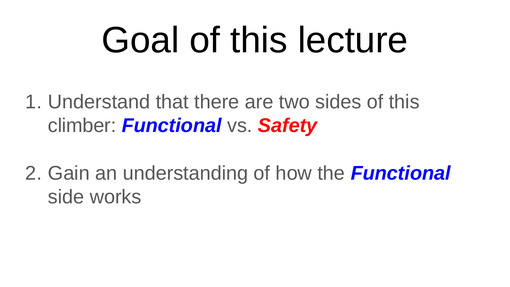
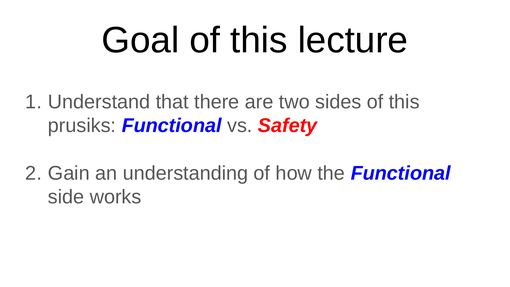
climber: climber -> prusiks (82, 126)
